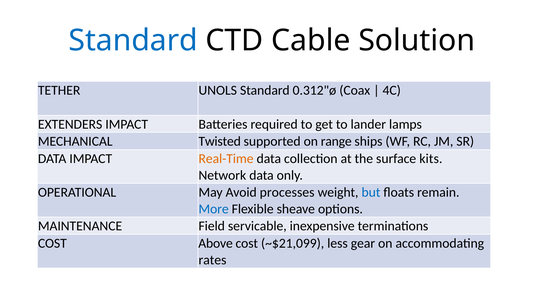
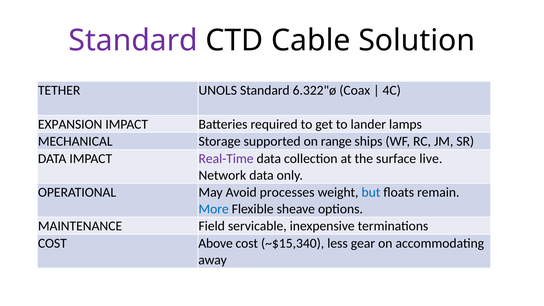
Standard colour: blue -> purple (133, 40)
0.312"ø: 0.312"ø -> 6.322"ø (314, 90)
EXTENDERS: EXTENDERS -> EXPANSION (70, 124)
Twisted: Twisted -> Storage (220, 141)
Real-Time colour: orange -> purple (226, 159)
kits: kits -> live (431, 159)
~$21,099: ~$21,099 -> ~$15,340 (293, 243)
rates: rates -> away (213, 260)
